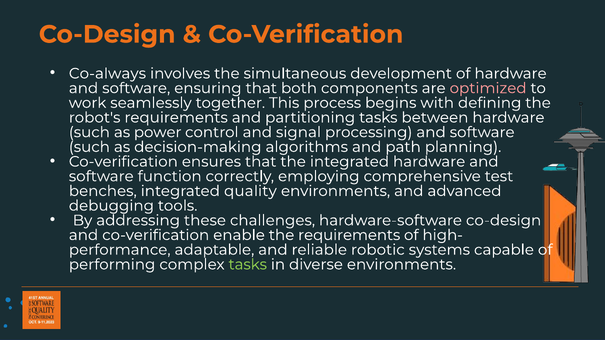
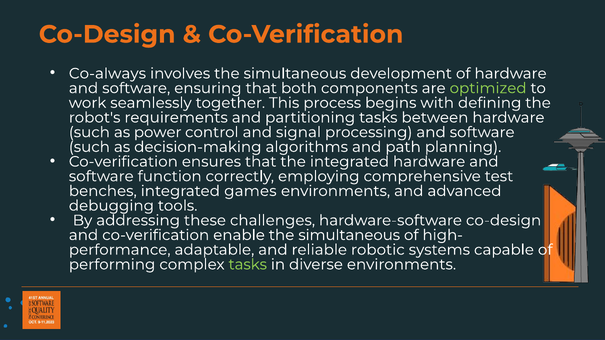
optimized colour: pink -> light green (488, 88)
quality: quality -> games (250, 191)
enable the requirements: requirements -> simultaneous (349, 235)
